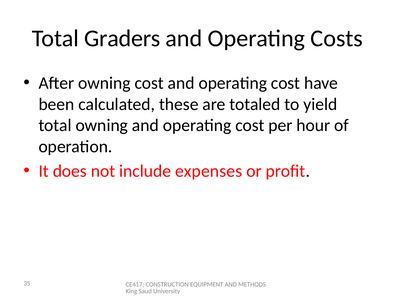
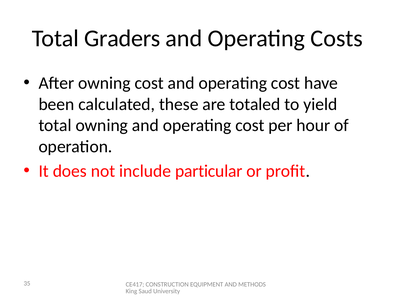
expenses: expenses -> particular (209, 171)
